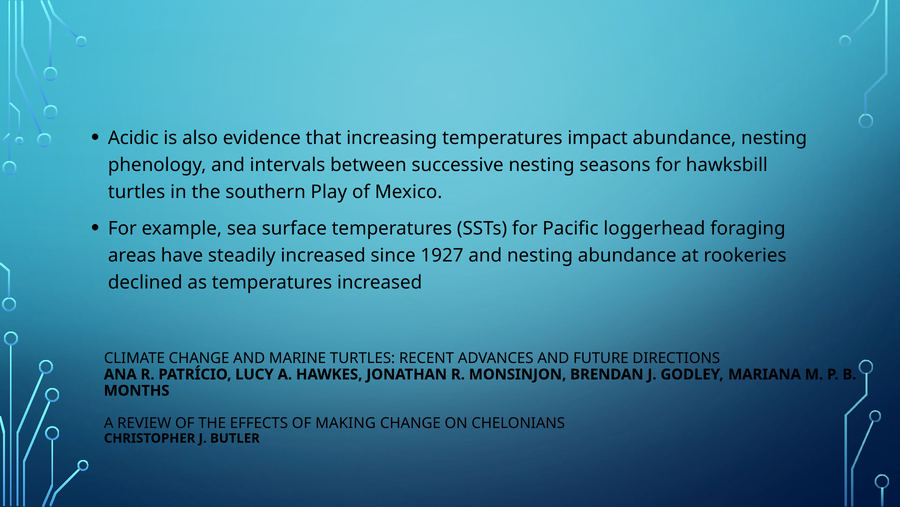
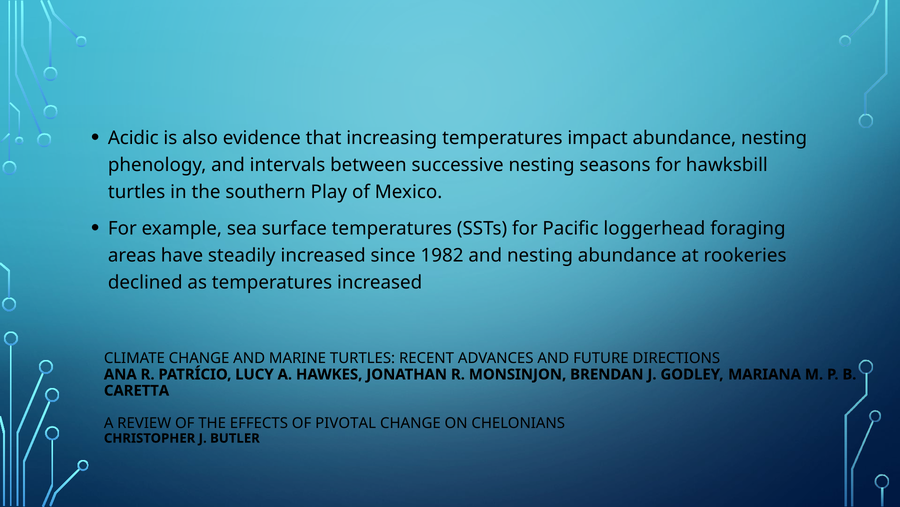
1927: 1927 -> 1982 (442, 255)
MONTHS: MONTHS -> CARETTA (137, 390)
MAKING: MAKING -> PIVOTAL (346, 422)
